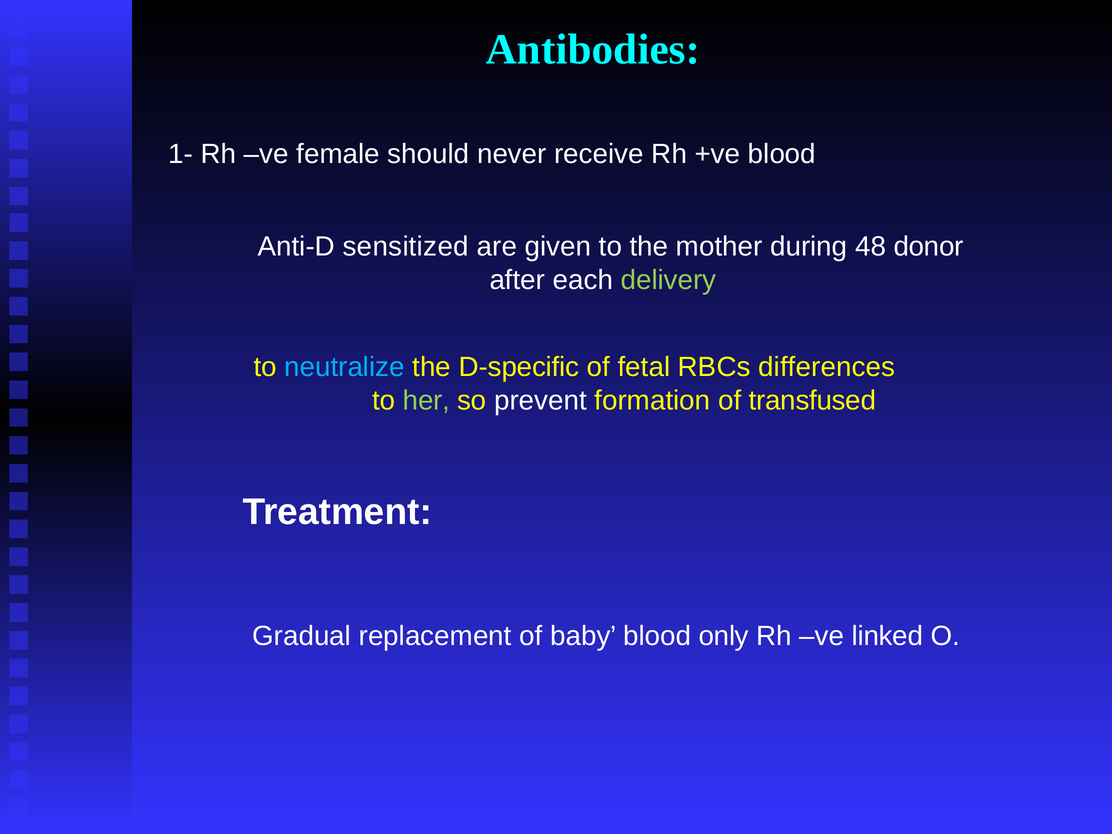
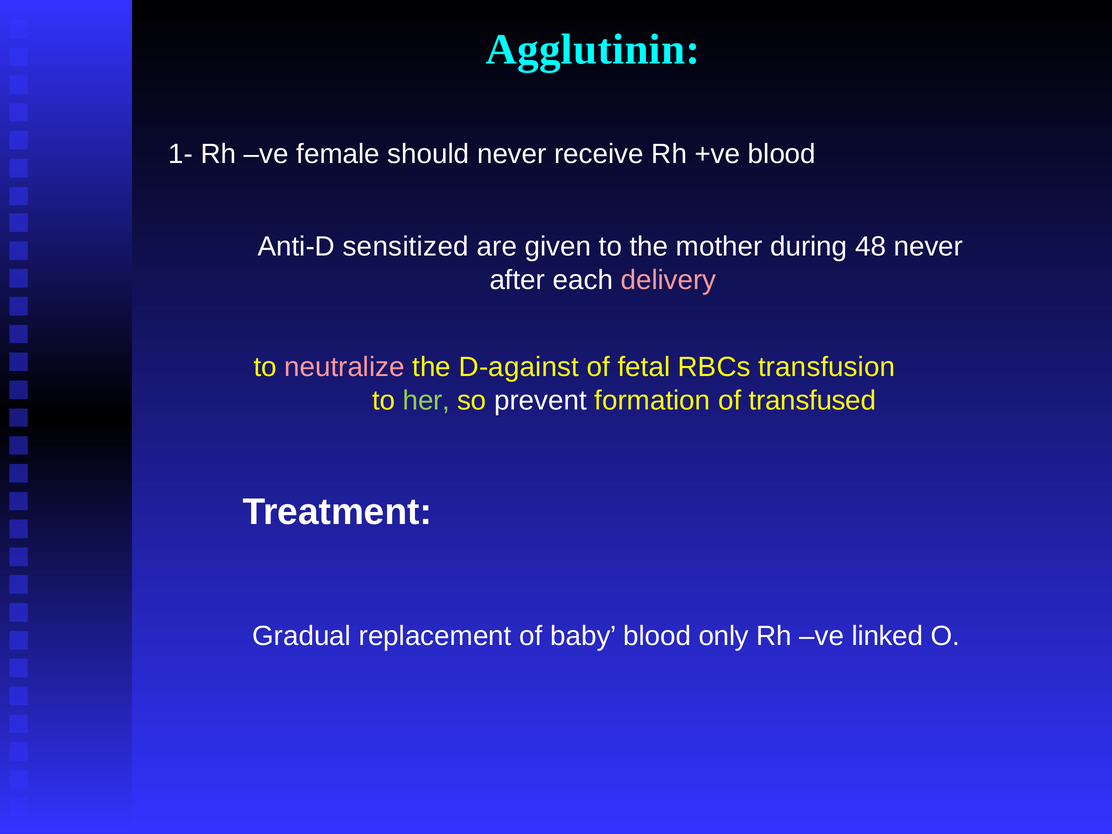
Antibodies: Antibodies -> Agglutinin (593, 49)
48 donor: donor -> never (928, 247)
delivery colour: light green -> pink (669, 280)
neutralize colour: light blue -> pink (344, 367)
D-specific: D-specific -> D-against (519, 367)
differences: differences -> transfusion (827, 367)
